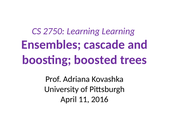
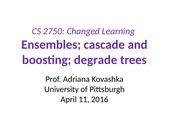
2750 Learning: Learning -> Changed (83, 31)
boosted: boosted -> degrade (96, 60)
